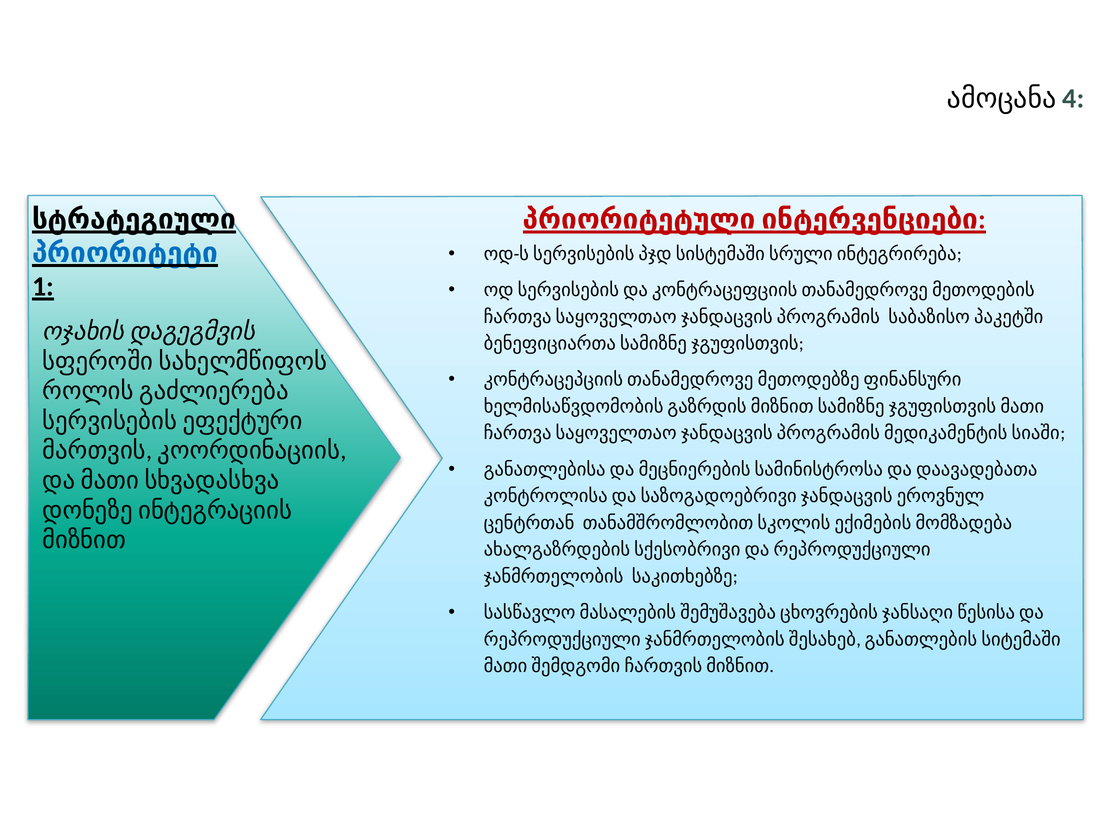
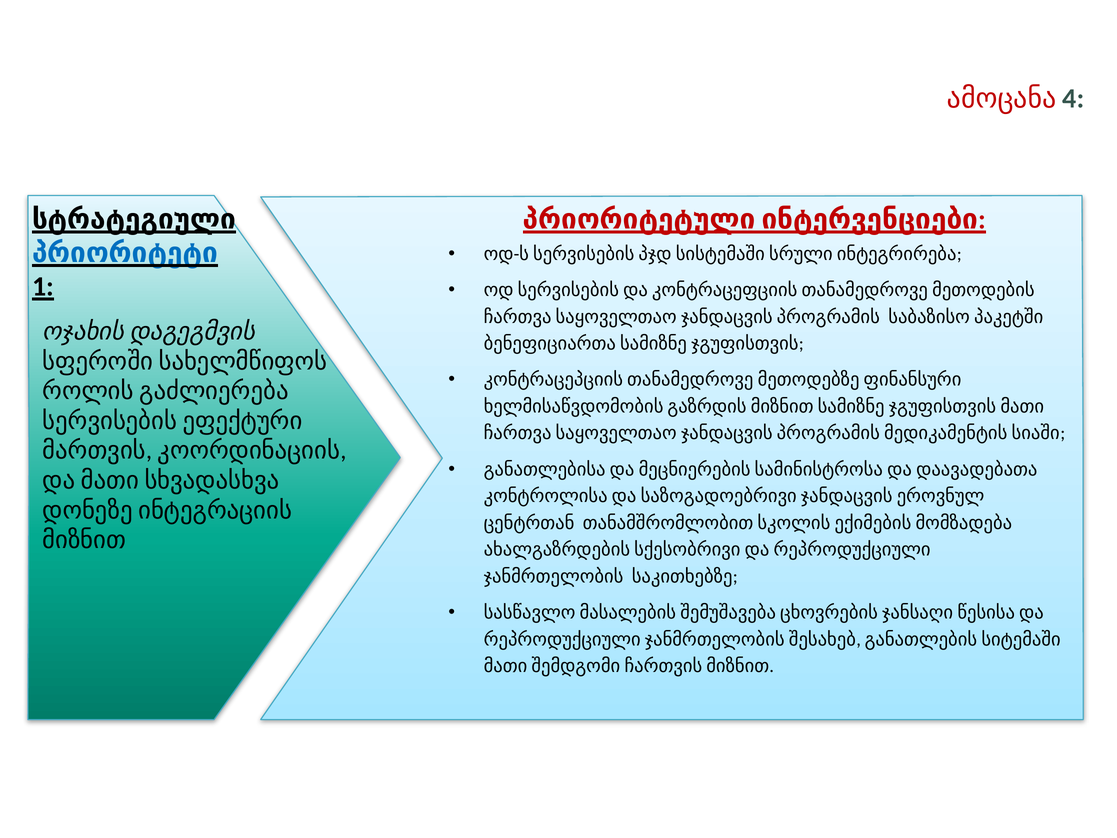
ამოცანა colour: black -> red (1002, 99)
